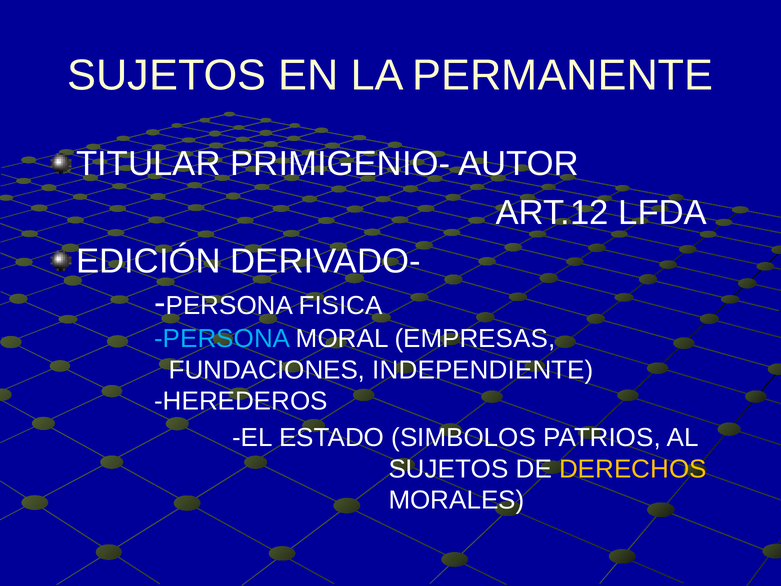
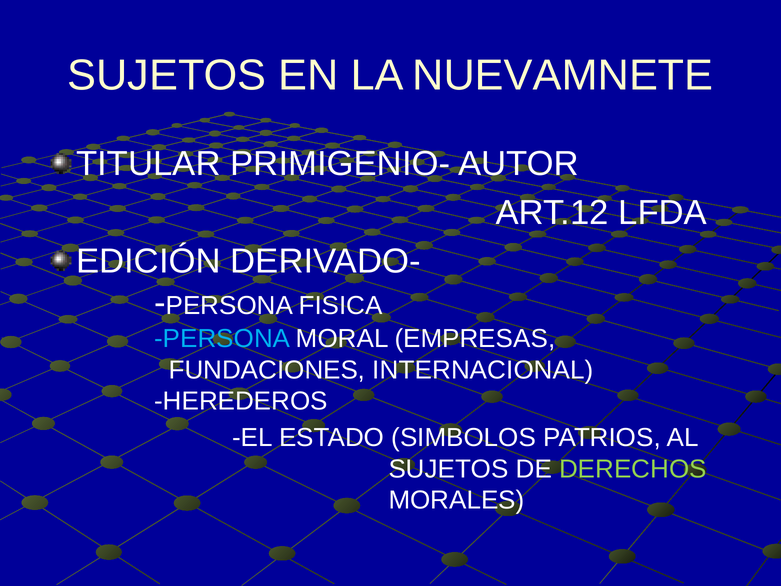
PERMANENTE: PERMANENTE -> NUEVAMNETE (563, 75)
INDEPENDIENTE: INDEPENDIENTE -> INTERNACIONAL (483, 370)
DERECHOS colour: yellow -> light green (633, 469)
